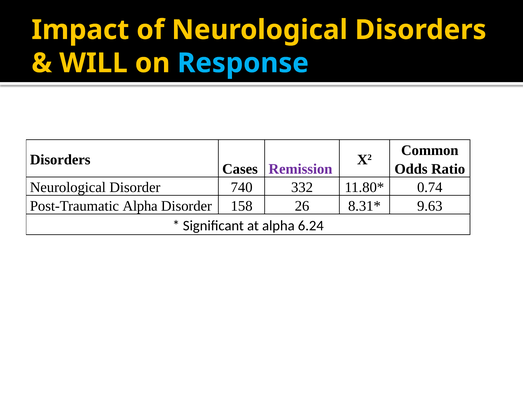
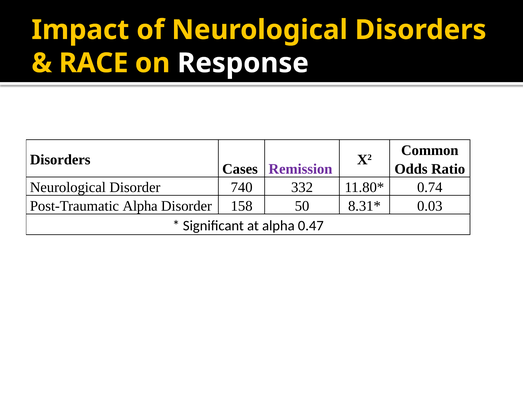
WILL: WILL -> RACE (94, 63)
Response colour: light blue -> white (243, 63)
26: 26 -> 50 (302, 206)
9.63: 9.63 -> 0.03 (430, 206)
6.24: 6.24 -> 0.47 (311, 225)
